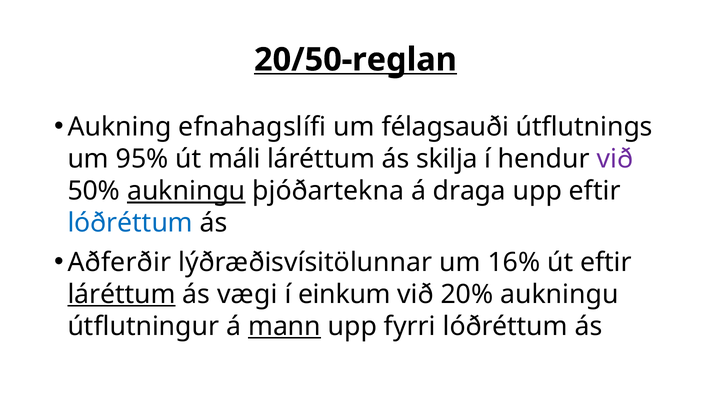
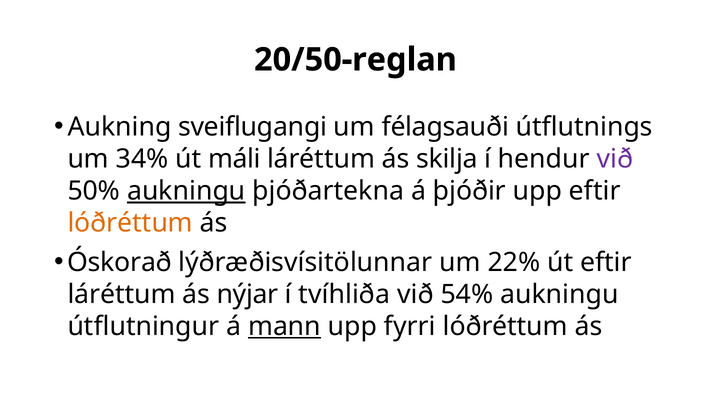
20/50-reglan underline: present -> none (355, 60)
efnahagslífi: efnahagslífi -> sveiflugangi (253, 127)
95%: 95% -> 34% (142, 159)
draga: draga -> þjóðir (469, 191)
lóðréttum colour: blue -> orange (130, 223)
Aðferðir: Aðferðir -> Óskorað (120, 262)
16%: 16% -> 22% (514, 262)
láréttum underline: present -> none (122, 294)
vægi: vægi -> nýjar (247, 294)
einkum: einkum -> tvíhliða (344, 294)
20%: 20% -> 54% (467, 294)
